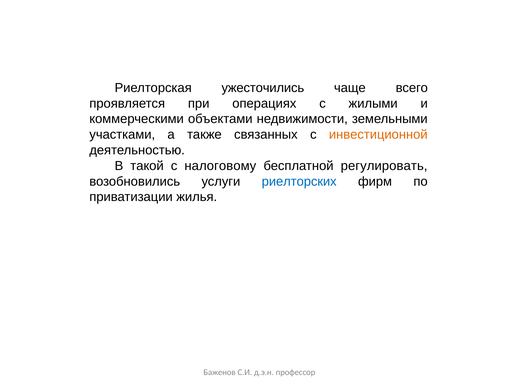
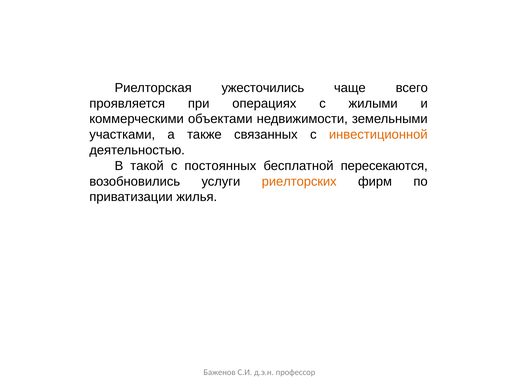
налоговому: налоговому -> постоянных (220, 165)
регулировать: регулировать -> пересекаются (384, 165)
риелторских colour: blue -> orange (299, 181)
